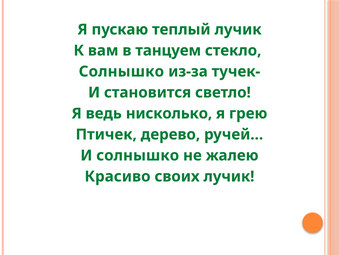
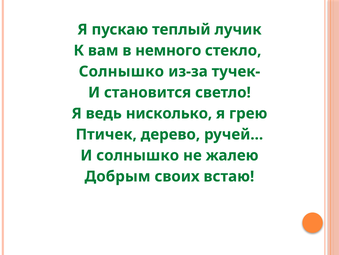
танцуем: танцуем -> немного (168, 50)
Красиво: Красиво -> Добрым (118, 176)
своих лучик: лучик -> встаю (229, 176)
